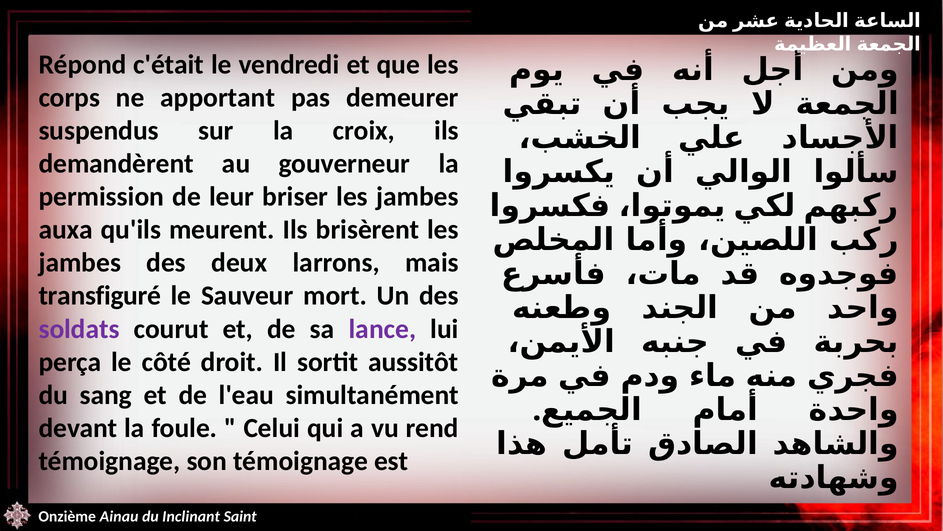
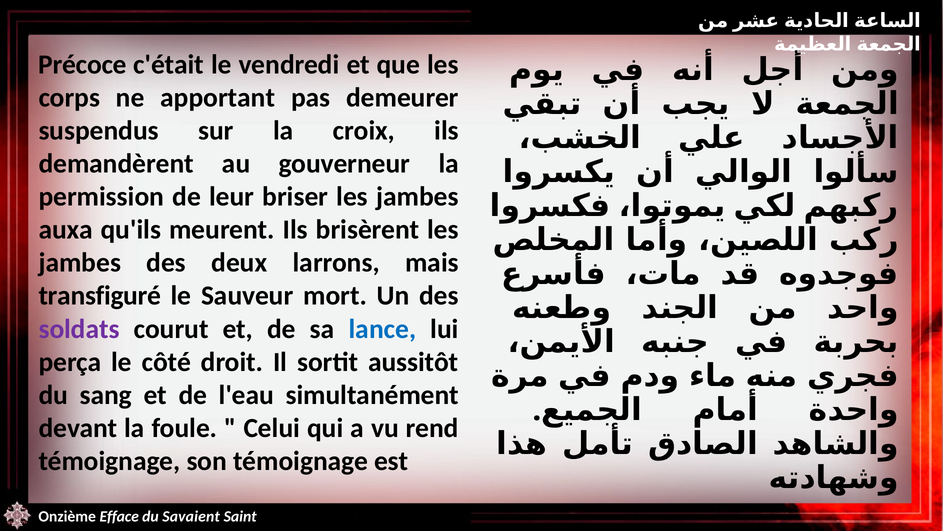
Répond: Répond -> Précoce (83, 64)
lance colour: purple -> blue (382, 329)
Ainau: Ainau -> Efface (119, 516)
Inclinant: Inclinant -> Savaient (191, 516)
